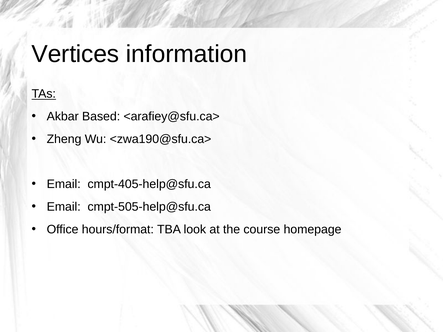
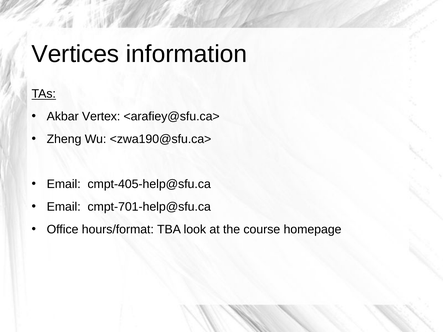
Based: Based -> Vertex (101, 116)
cmpt-505-help@sfu.ca: cmpt-505-help@sfu.ca -> cmpt-701-help@sfu.ca (149, 207)
